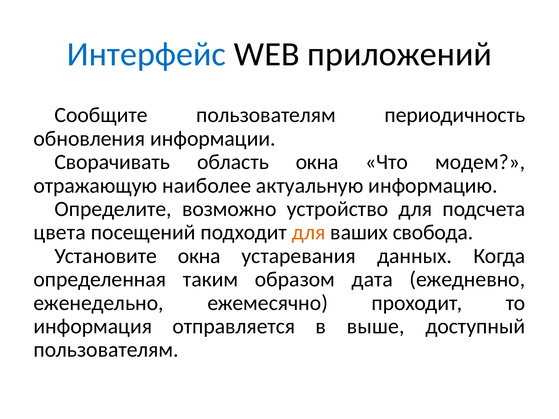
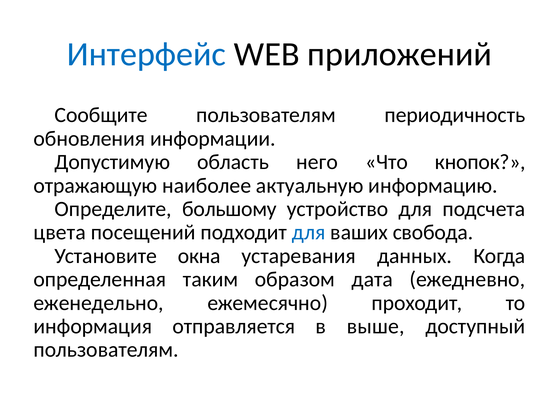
Сворачивать: Сворачивать -> Допустимую (112, 162)
область окна: окна -> него (317, 162)
модем: модем -> кнопок (480, 162)
возможно: возможно -> большому (229, 209)
для colour: orange -> blue (309, 233)
